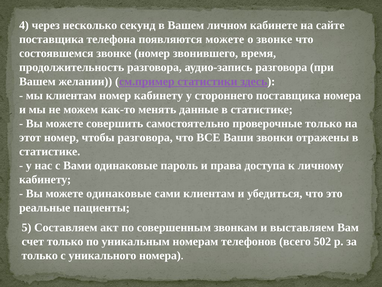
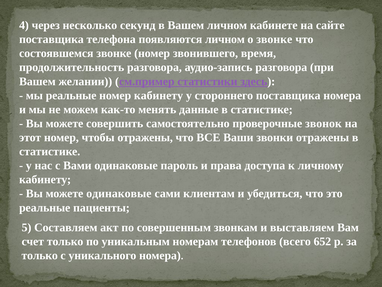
появляются можете: можете -> личном (225, 39)
мы клиентам: клиентам -> реальные (71, 95)
проверочные только: только -> звонок (323, 123)
чтобы разговора: разговора -> отражены (145, 137)
502: 502 -> 652 (322, 241)
